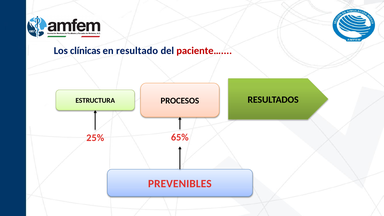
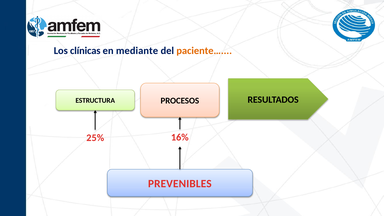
resultado: resultado -> mediante (137, 51)
paciente… colour: red -> orange (204, 51)
65%: 65% -> 16% (180, 137)
